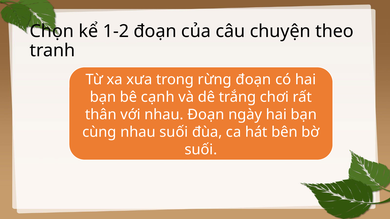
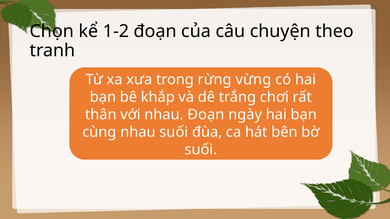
rừng đoạn: đoạn -> vừng (253, 80)
cạnh: cạnh -> khắp (158, 97)
